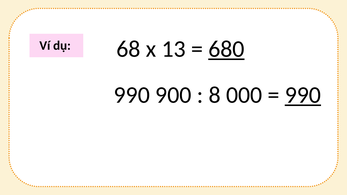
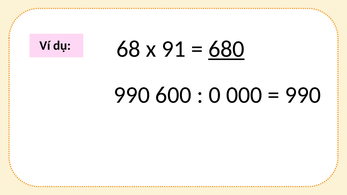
13: 13 -> 91 (174, 49)
900: 900 -> 600 (173, 95)
8: 8 -> 0 (215, 95)
990 underline: present -> none (303, 95)
